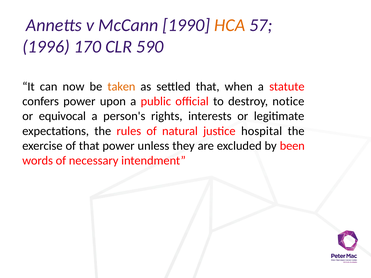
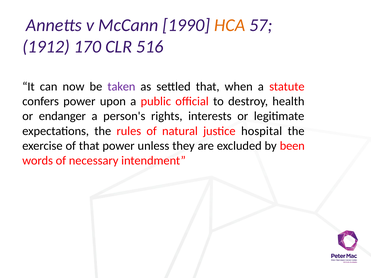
1996: 1996 -> 1912 (46, 47)
590: 590 -> 516 (150, 47)
taken colour: orange -> purple (121, 87)
notice: notice -> health (288, 101)
equivocal: equivocal -> endanger (62, 116)
